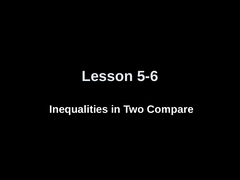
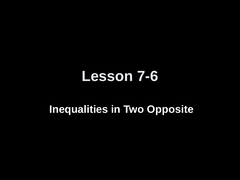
5-6: 5-6 -> 7-6 (148, 76)
Compare: Compare -> Opposite (170, 109)
